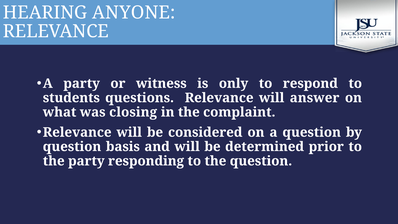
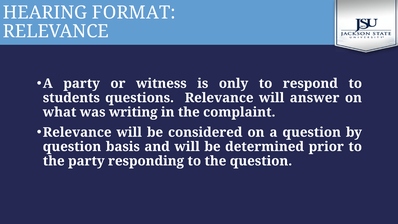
ANYONE: ANYONE -> FORMAT (134, 13)
closing: closing -> writing (133, 112)
